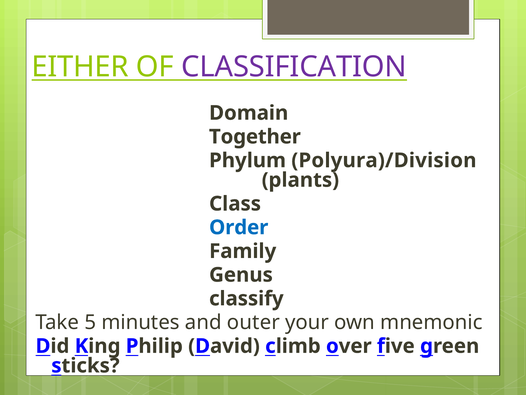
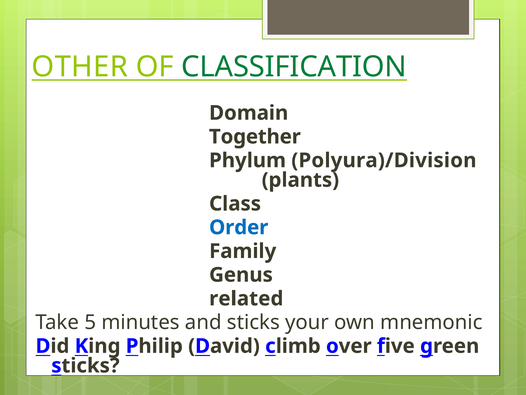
EITHER: EITHER -> OTHER (80, 67)
CLASSIFICATION colour: purple -> green (294, 67)
classify: classify -> related (246, 298)
and outer: outer -> sticks (253, 322)
